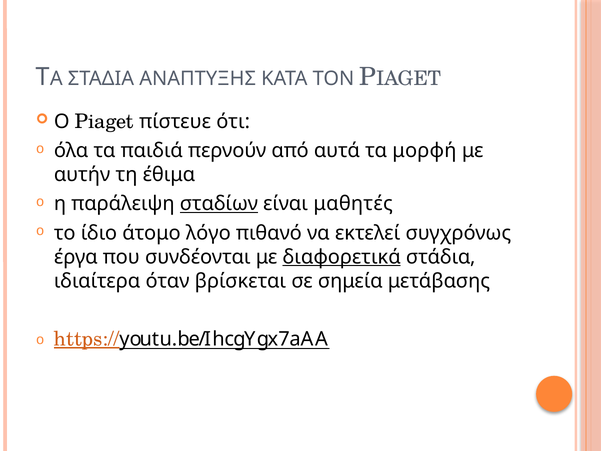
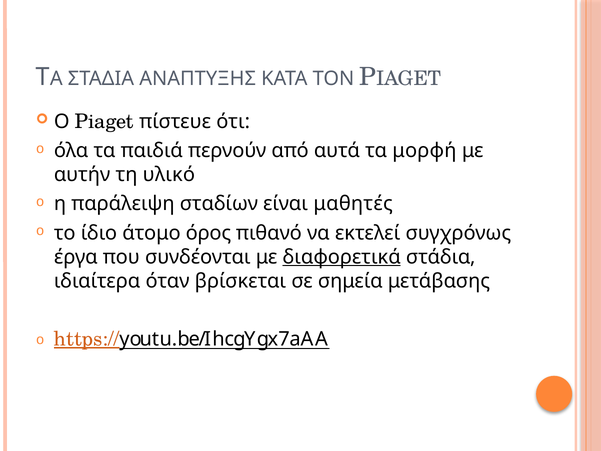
έθιμα: έθιμα -> υλικό (169, 175)
σταδίων underline: present -> none (219, 204)
λόγο: λόγο -> όρος (208, 233)
